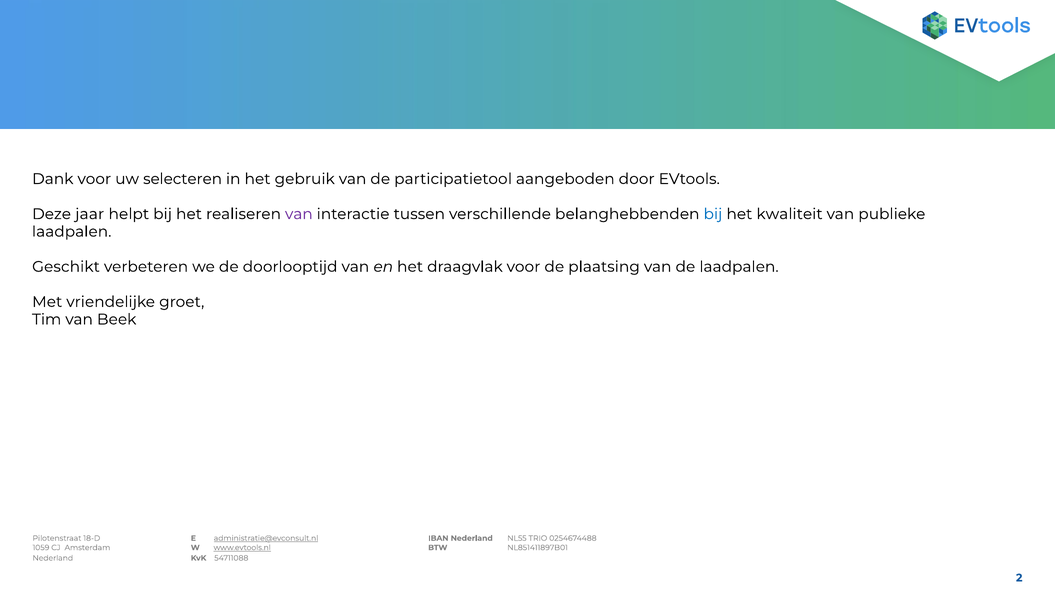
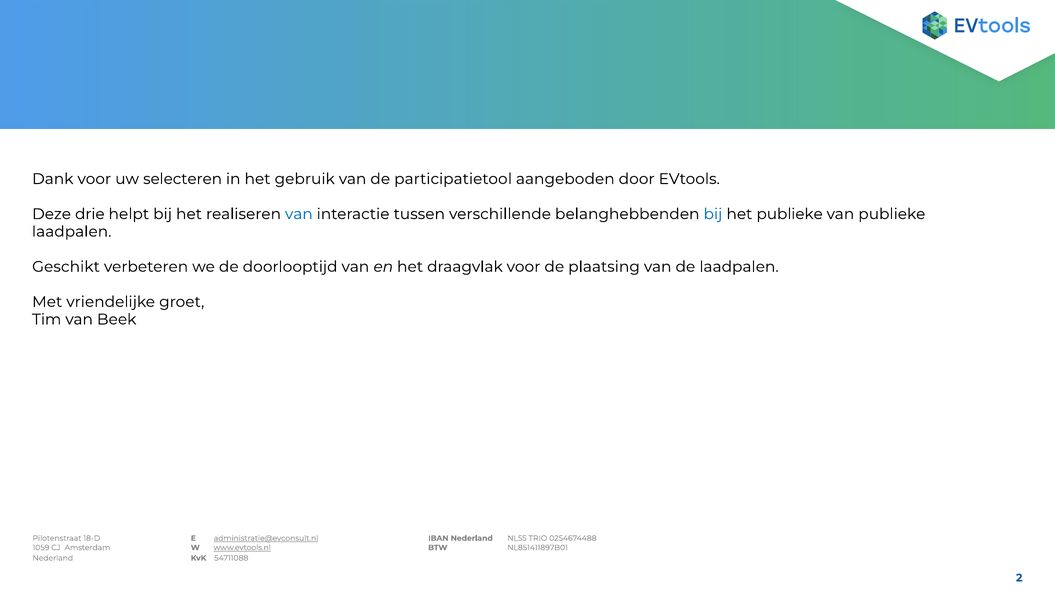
jaar: jaar -> drie (90, 214)
van colour: purple -> blue (299, 214)
het kwaliteit: kwaliteit -> publieke (790, 214)
